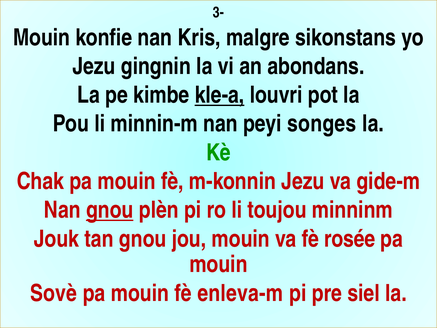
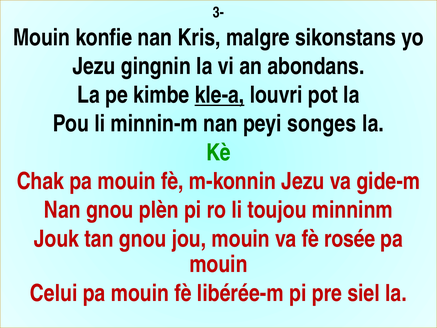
gnou underline: present -> none (110, 210)
Sovè: Sovè -> Celui (54, 293)
enleva-m: enleva-m -> libérée-m (240, 293)
